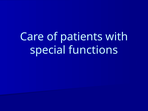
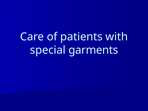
functions: functions -> garments (93, 50)
